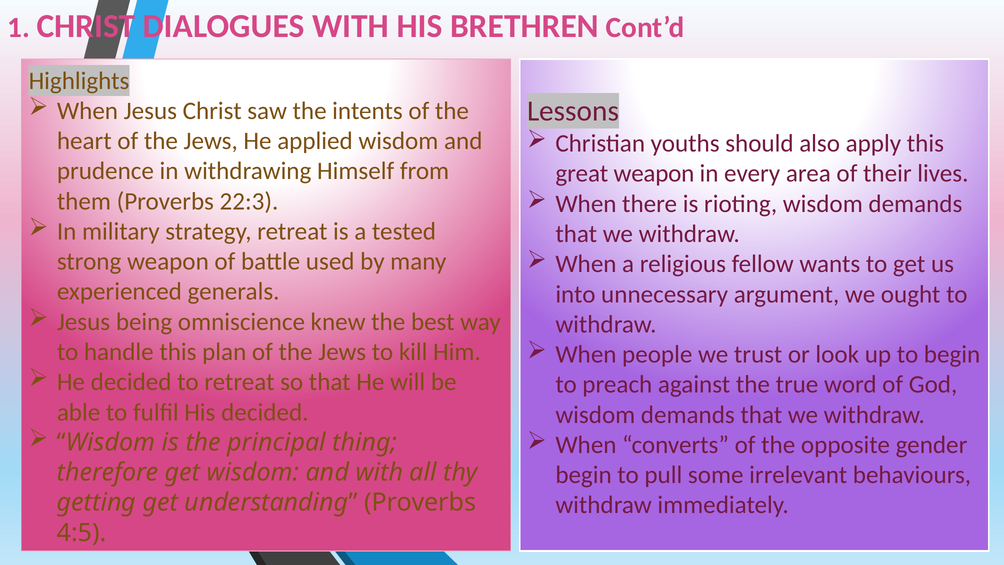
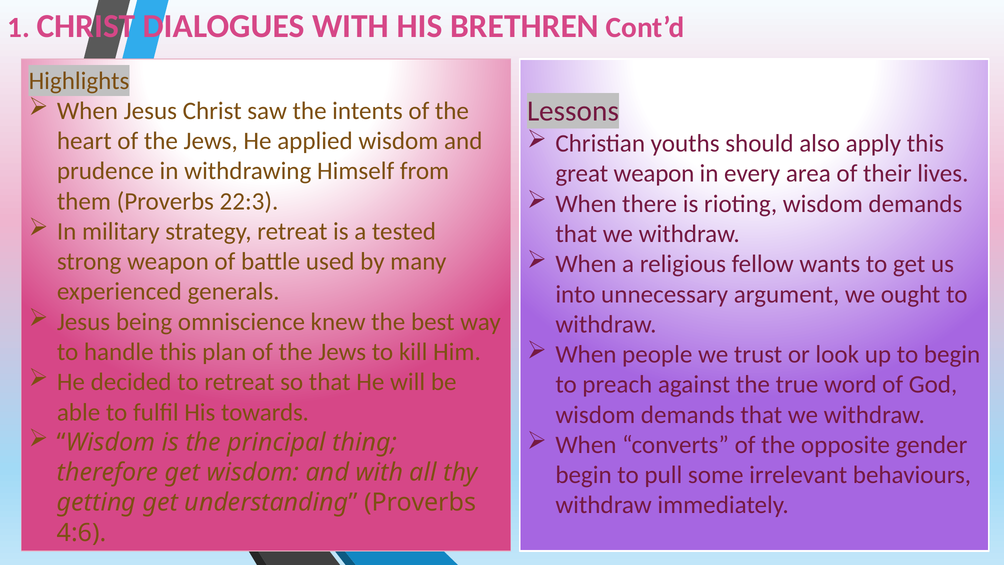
His decided: decided -> towards (265, 412)
4:5: 4:5 -> 4:6 (82, 533)
